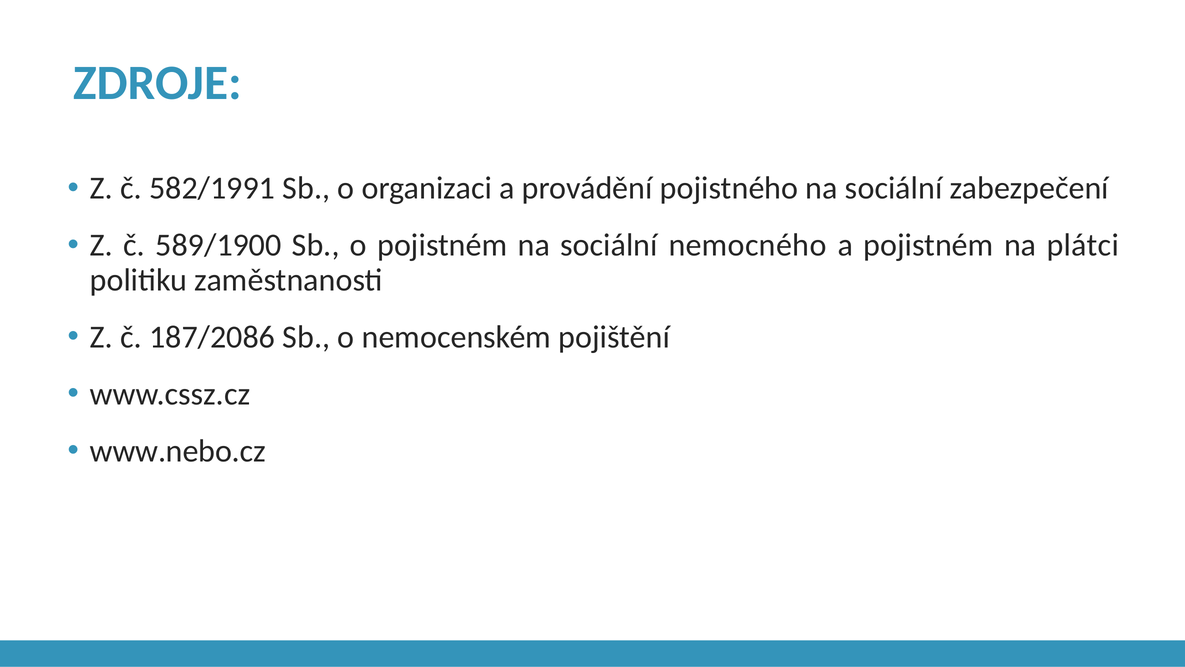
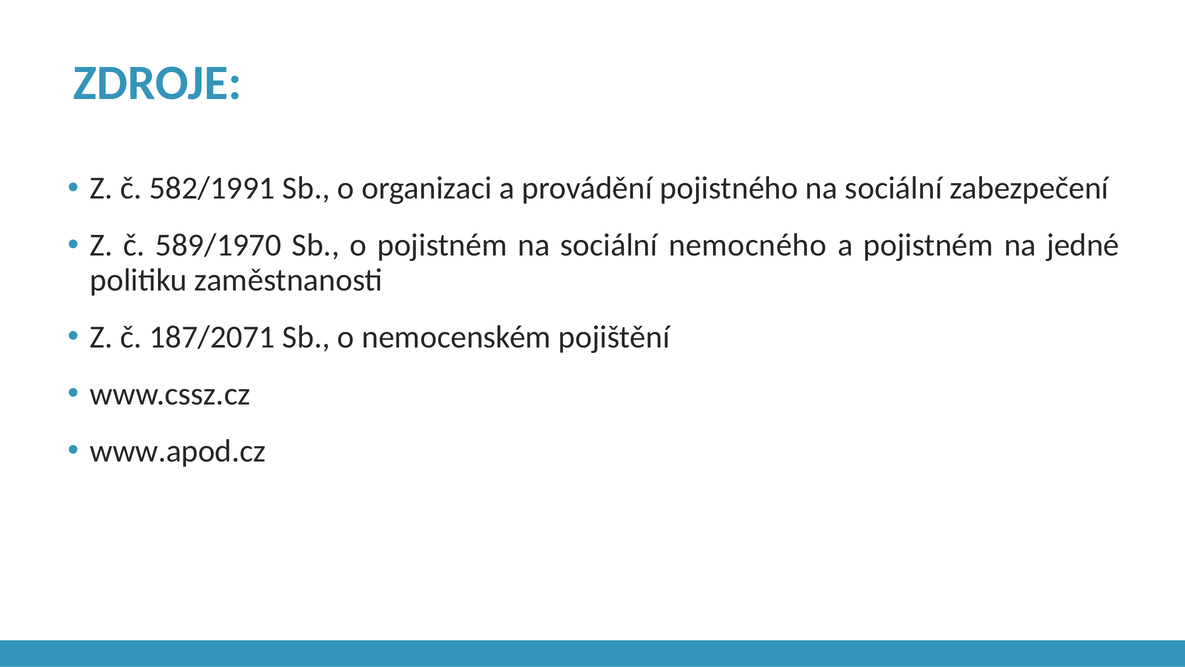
589/1900: 589/1900 -> 589/1970 (218, 245)
plátci: plátci -> jedné (1083, 245)
187/2086: 187/2086 -> 187/2071 (212, 337)
www.nebo.cz: www.nebo.cz -> www.apod.cz (178, 451)
